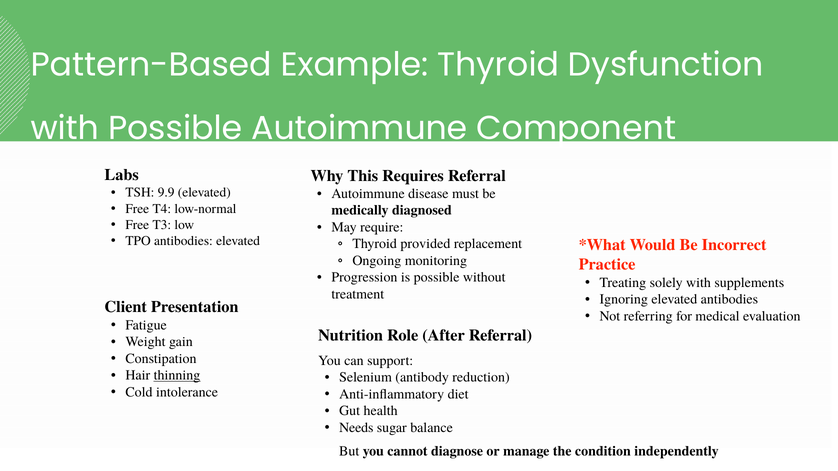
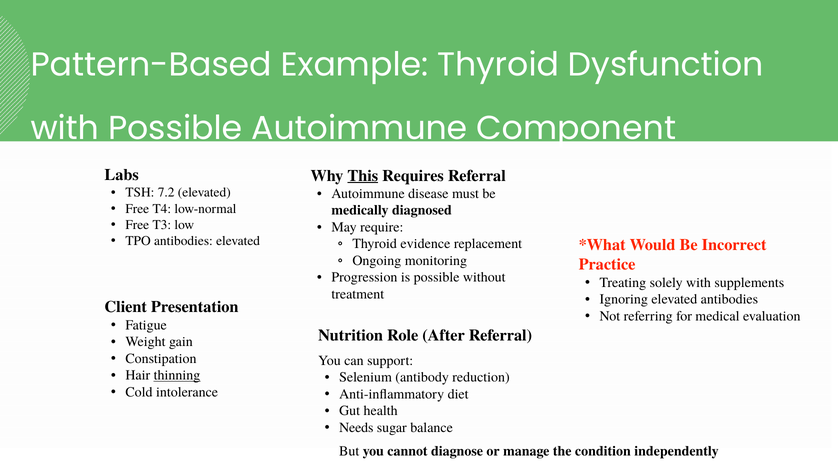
This underline: none -> present (363, 176)
9.9: 9.9 -> 7.2 (166, 193)
provided: provided -> evidence (425, 244)
